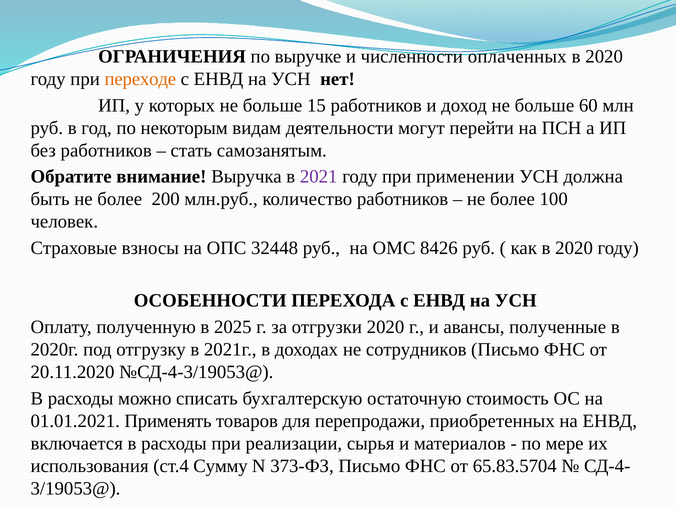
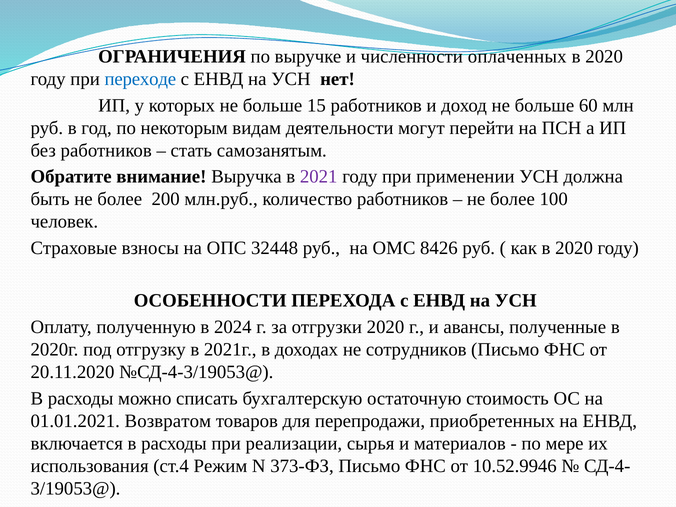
переходе colour: orange -> blue (140, 79)
2025: 2025 -> 2024 (233, 327)
Применять: Применять -> Возвратом (168, 421)
Сумму: Сумму -> Режим (220, 466)
65.83.5704: 65.83.5704 -> 10.52.9946 (515, 466)
